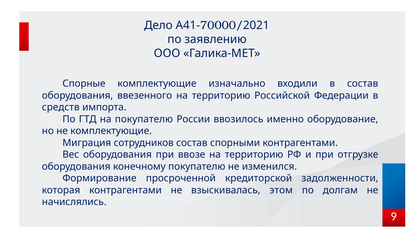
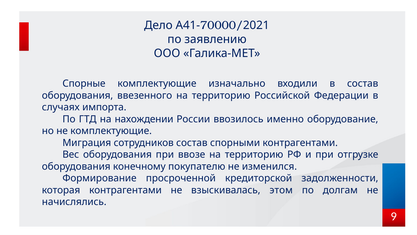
средств: средств -> случаях (61, 107)
на покупателю: покупателю -> нахождении (144, 119)
